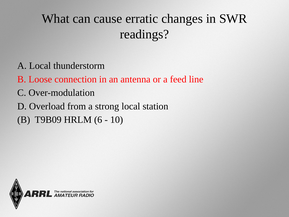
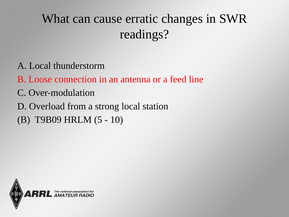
6: 6 -> 5 (98, 120)
